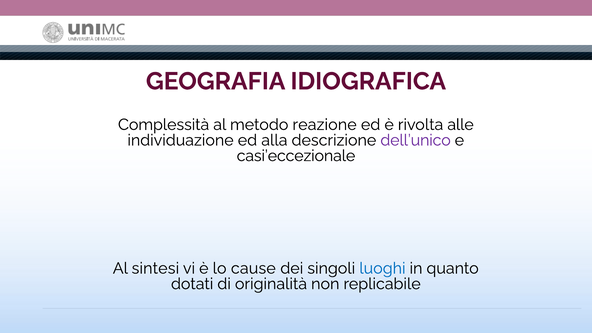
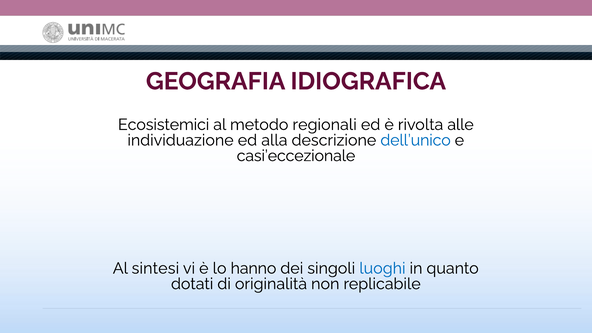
Complessità: Complessità -> Ecosistemici (164, 125)
reazione: reazione -> regionali (325, 125)
dell’unico colour: purple -> blue (416, 140)
cause: cause -> hanno (253, 268)
